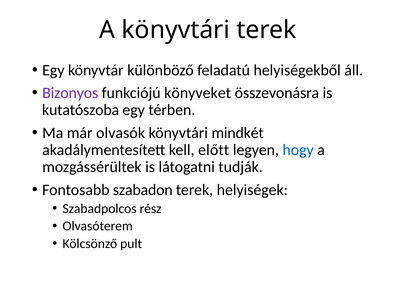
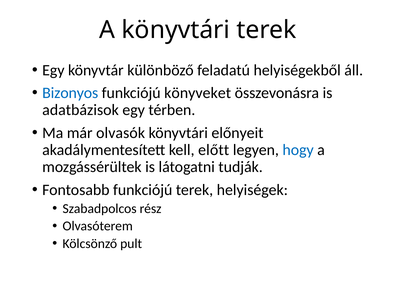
Bizonyos colour: purple -> blue (70, 93)
kutatószoba: kutatószoba -> adatbázisok (81, 110)
mindkét: mindkét -> előnyeit (237, 133)
Fontosabb szabadon: szabadon -> funkciójú (143, 189)
